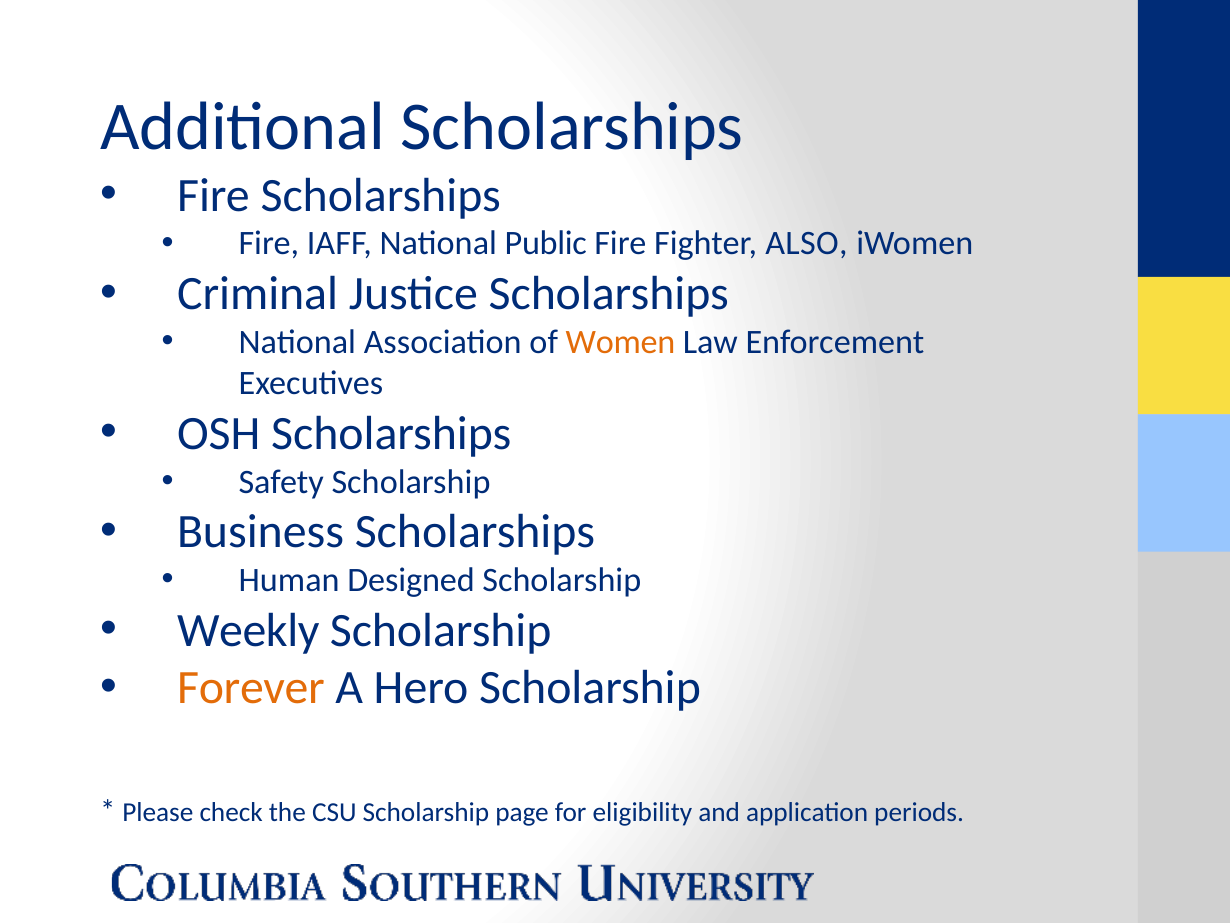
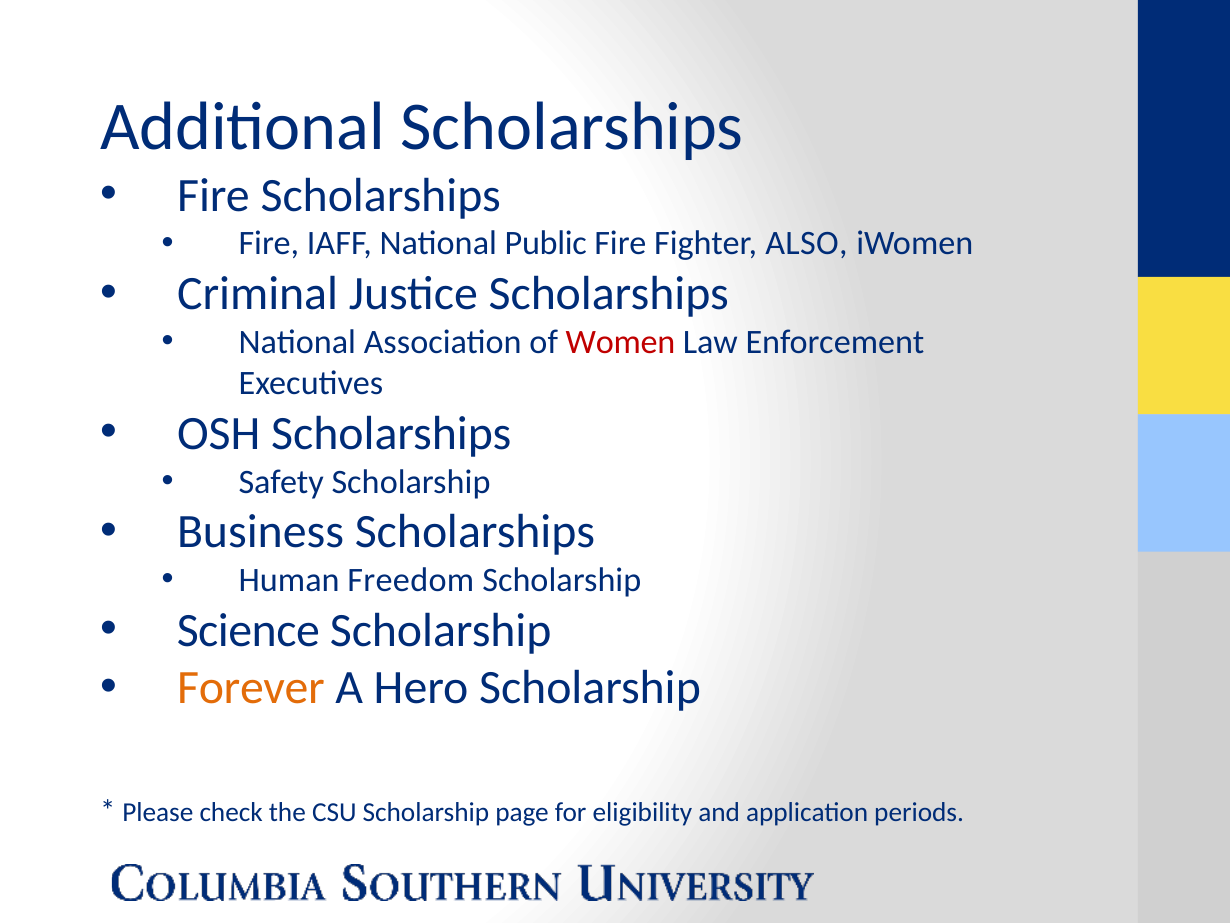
Women colour: orange -> red (621, 342)
Designed: Designed -> Freedom (411, 580)
Weekly: Weekly -> Science (248, 630)
